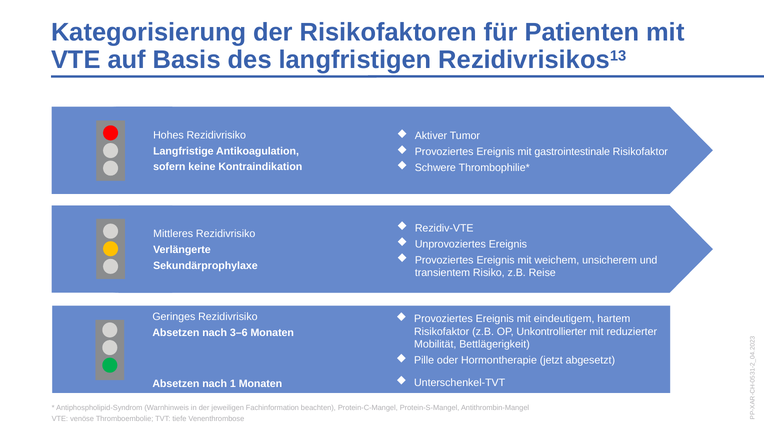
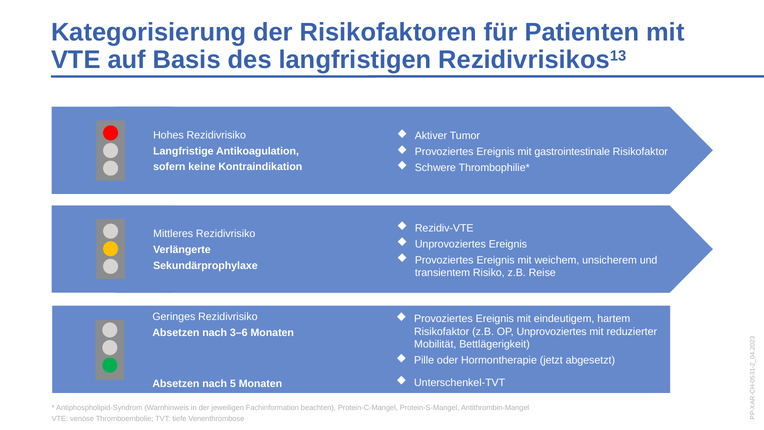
OP Unkontrollierter: Unkontrollierter -> Unprovoziertes (552, 331)
nach 1: 1 -> 5 (233, 383)
